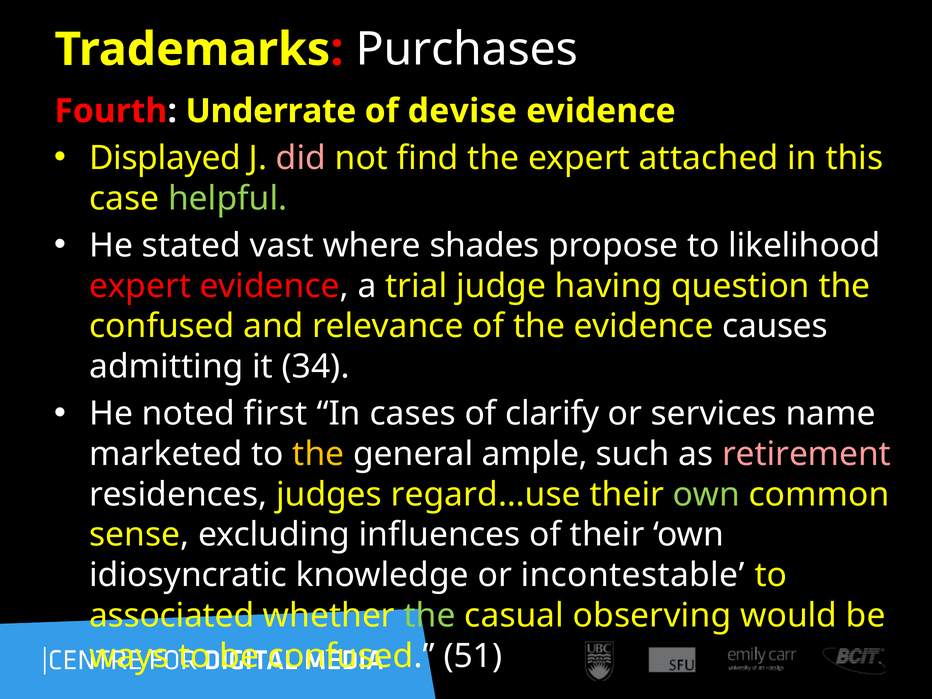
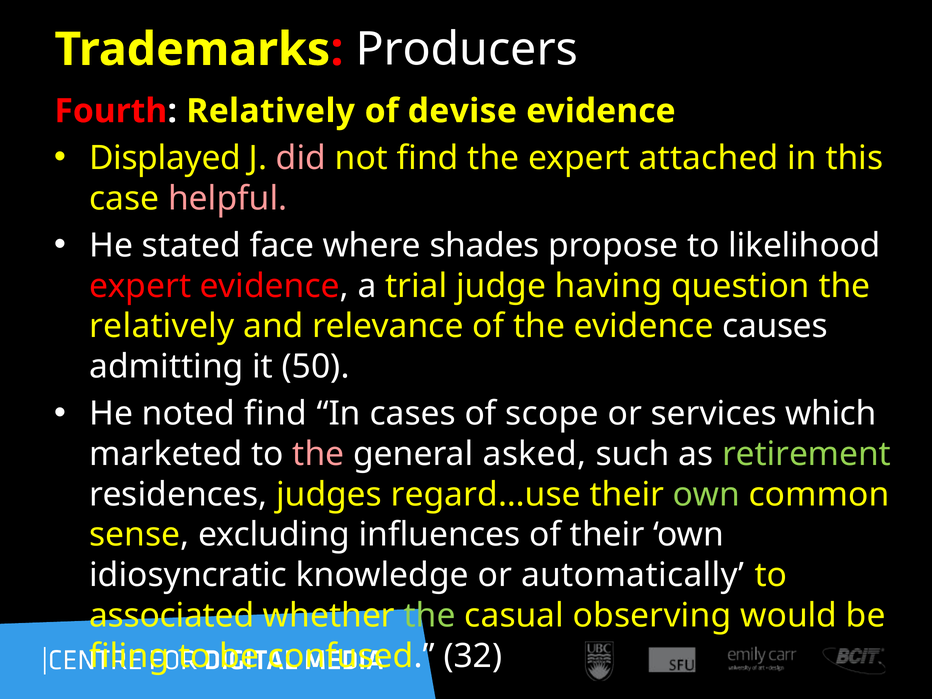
Purchases: Purchases -> Producers (467, 50)
Fourth Underrate: Underrate -> Relatively (271, 111)
helpful colour: light green -> pink (228, 199)
vast: vast -> face (282, 246)
confused: confused -> relatively (162, 326)
34: 34 -> 50 (316, 367)
noted first: first -> find (276, 414)
clarify: clarify -> scope (552, 414)
name: name -> which (831, 414)
the colour: yellow -> pink (318, 454)
ample: ample -> asked (534, 454)
retirement colour: pink -> light green (807, 454)
incontestable: incontestable -> automatically (633, 575)
ways: ways -> filing (129, 656)
51: 51 -> 32 (473, 656)
